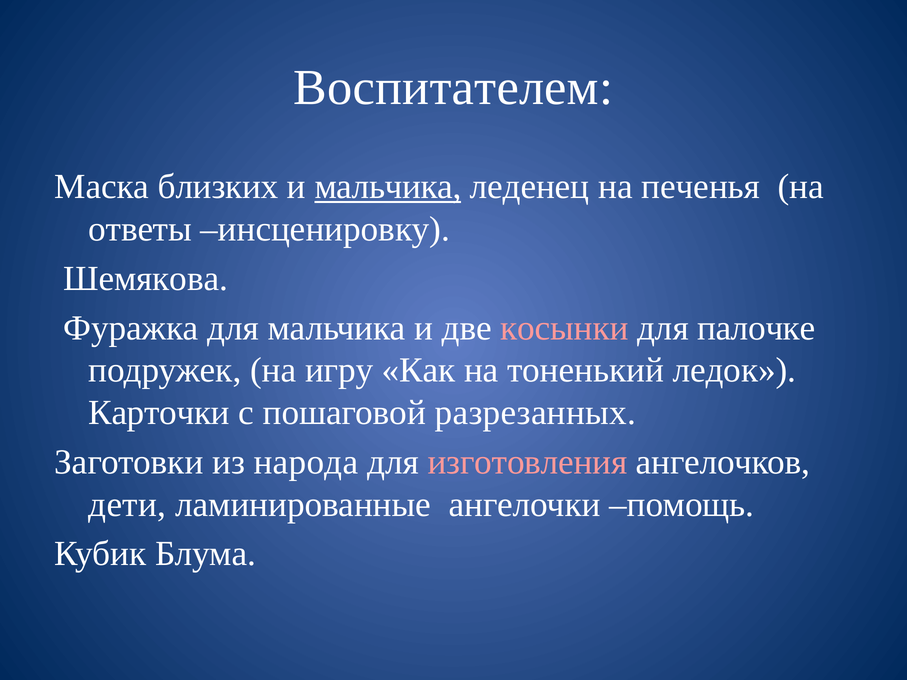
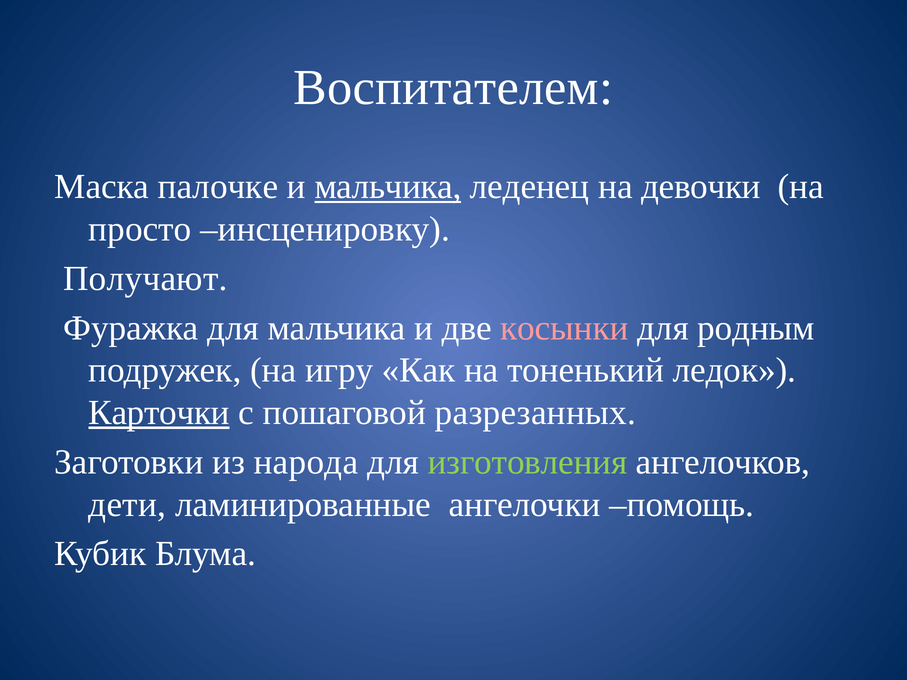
близких: близких -> палочке (218, 187)
печенья: печенья -> девочки (701, 187)
ответы: ответы -> просто (140, 229)
Шемякова: Шемякова -> Получают (145, 279)
палочке: палочке -> родным (756, 328)
Карточки underline: none -> present (159, 413)
изготовления colour: pink -> light green (527, 462)
